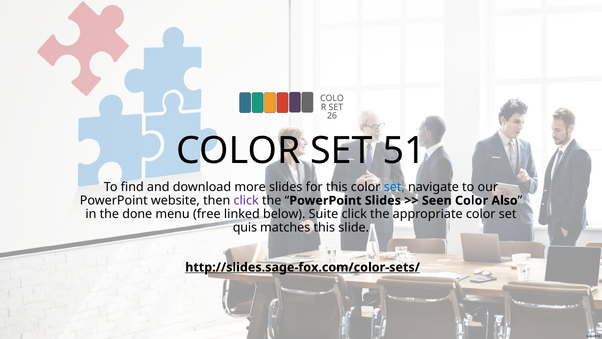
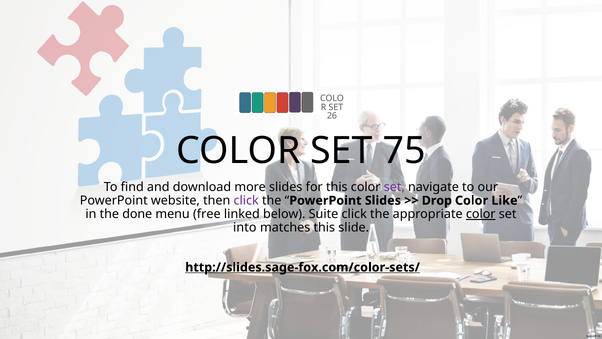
51: 51 -> 75 (404, 150)
set colour: blue -> purple (394, 187)
Seen: Seen -> Drop (437, 200)
Also: Also -> Like (504, 200)
color underline: none -> present (481, 214)
quis: quis -> into (245, 227)
